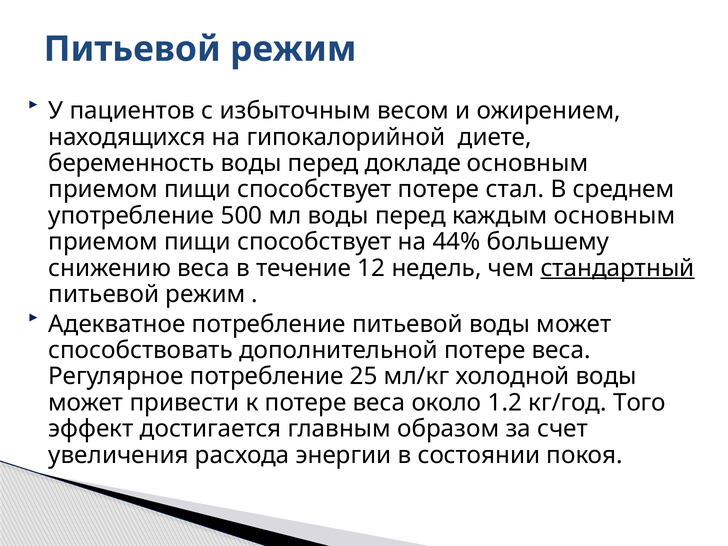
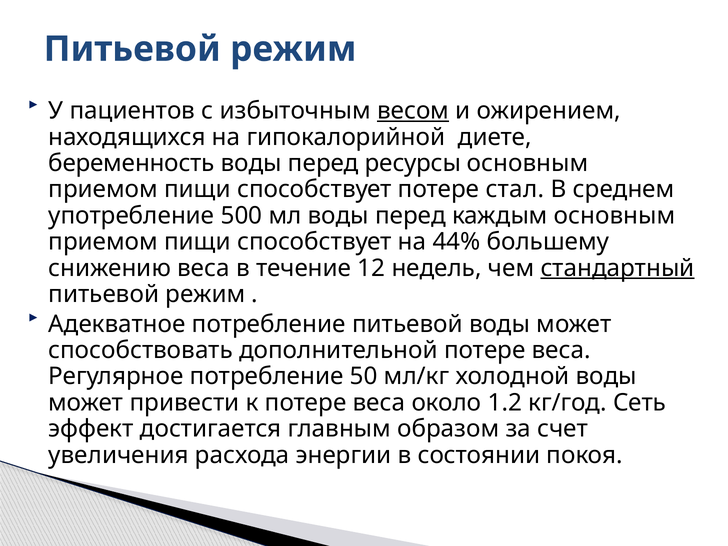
весом underline: none -> present (413, 111)
докладе: докладе -> ресурсы (413, 163)
25: 25 -> 50 (364, 376)
Того: Того -> Сеть (640, 403)
